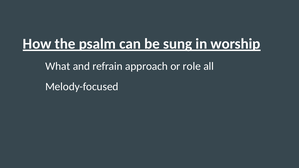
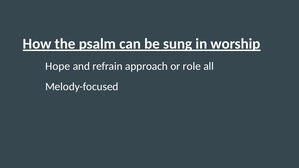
What: What -> Hope (58, 66)
